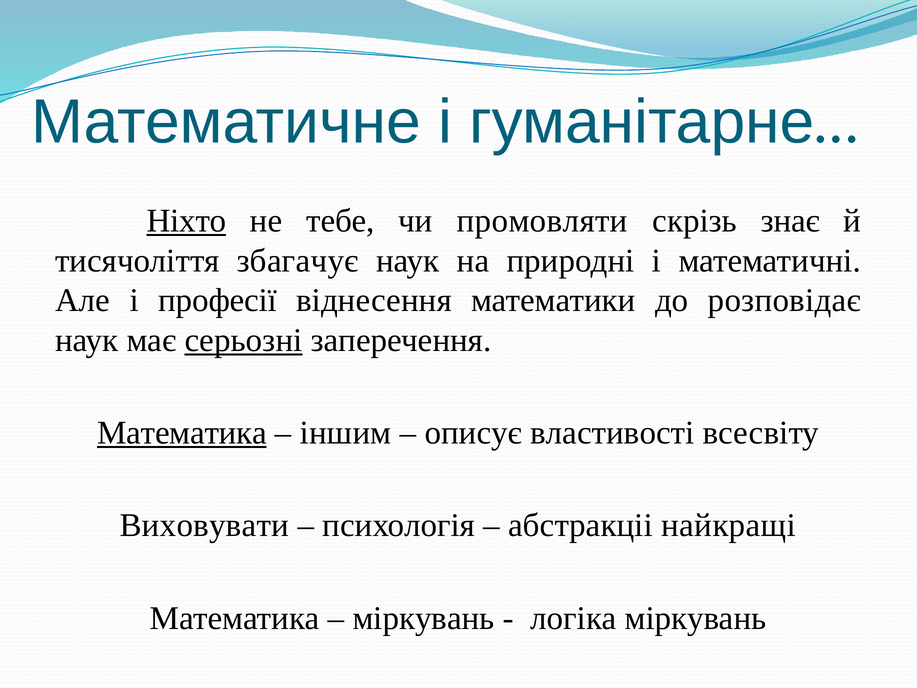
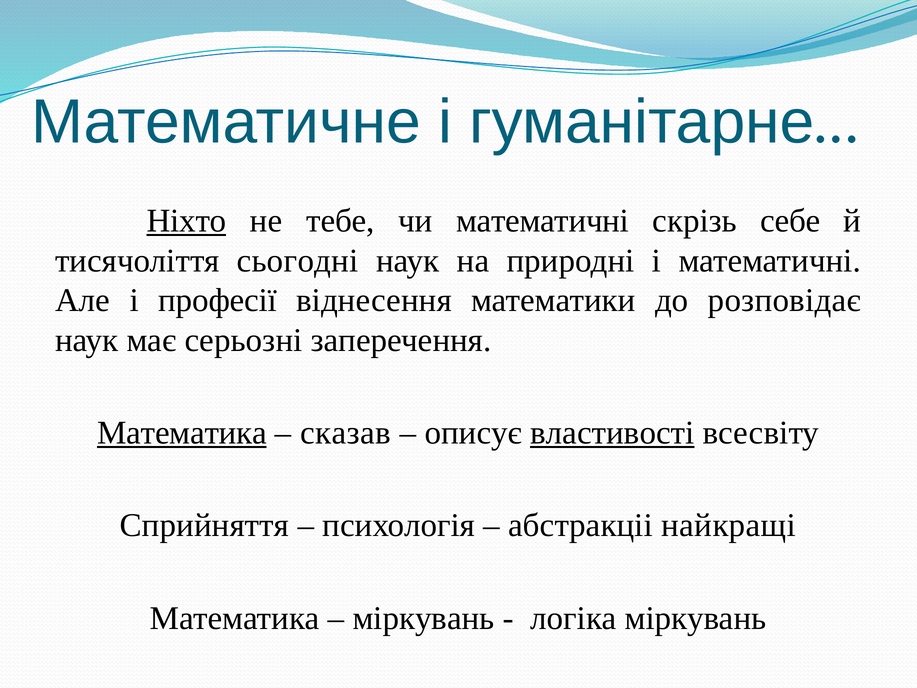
чи промовляти: промовляти -> математичні (543, 221)
знає: знає -> себе (790, 221)
збагачує: збагачує -> сьогодні (298, 261)
серьозні underline: present -> none (244, 340)
іншим: іншим -> сказав (345, 433)
властивості underline: none -> present (612, 433)
Виховувати: Виховувати -> Сприйняття (204, 525)
